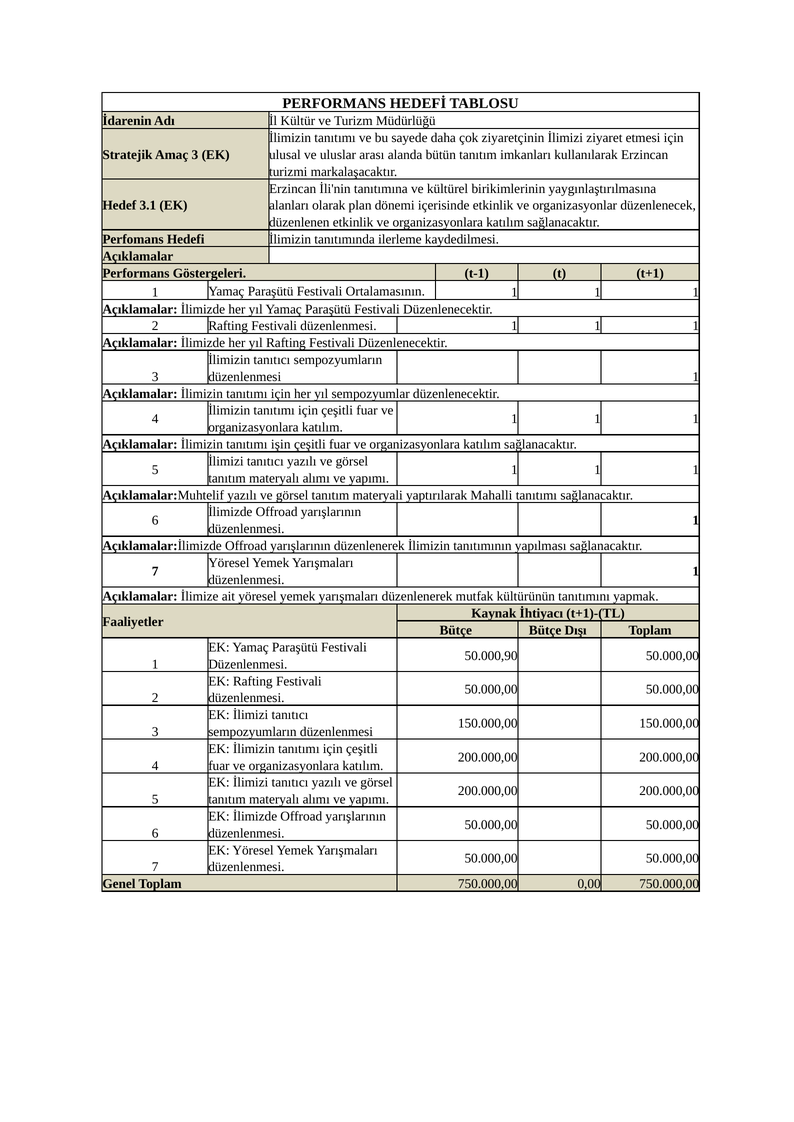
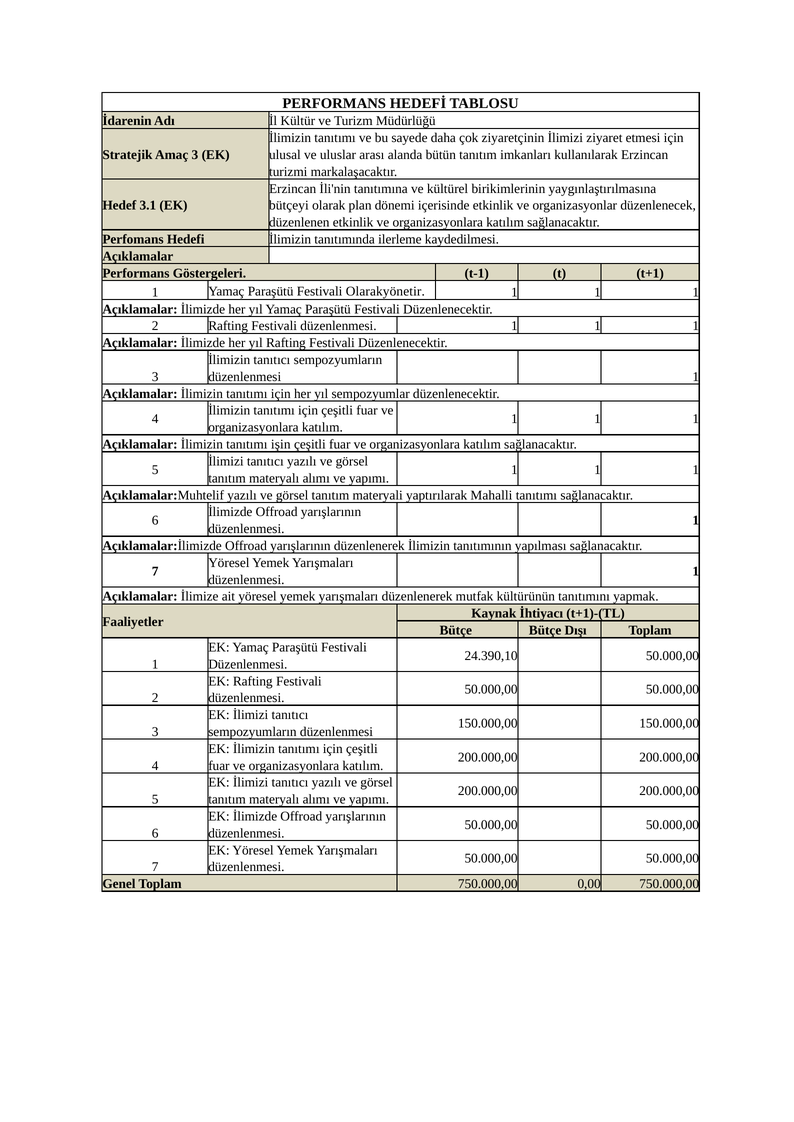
alanları: alanları -> bütçeyi (289, 206)
Ortalamasının: Ortalamasının -> Olarakyönetir (385, 291)
50.000,90: 50.000,90 -> 24.390,10 (491, 656)
